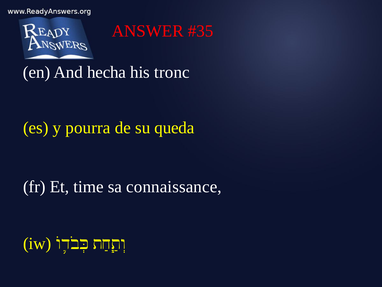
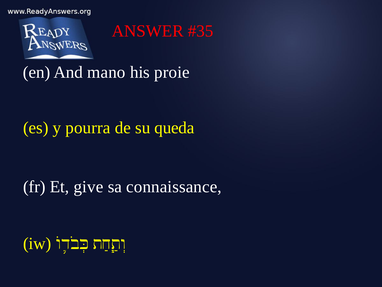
hecha: hecha -> mano (106, 72)
tronc: tronc -> proie (172, 72)
time: time -> give (88, 186)
